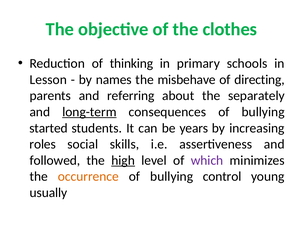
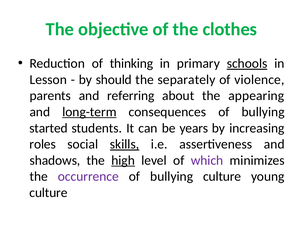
schools underline: none -> present (247, 64)
names: names -> should (114, 80)
misbehave: misbehave -> separately (187, 80)
directing: directing -> violence (259, 80)
separately: separately -> appearing (256, 96)
skills underline: none -> present (125, 144)
followed: followed -> shadows (55, 161)
occurrence colour: orange -> purple (88, 177)
bullying control: control -> culture (222, 177)
usually: usually -> culture (48, 193)
